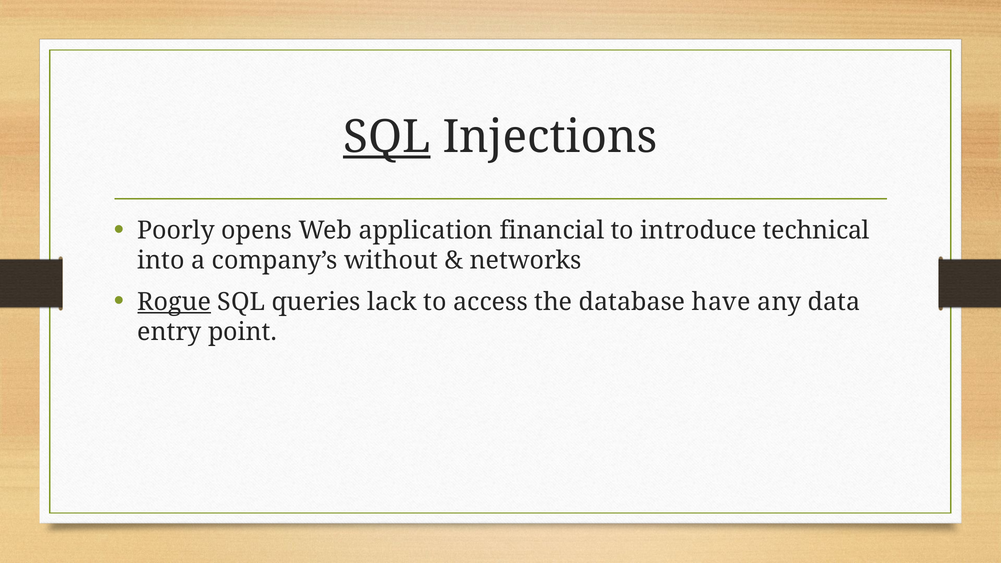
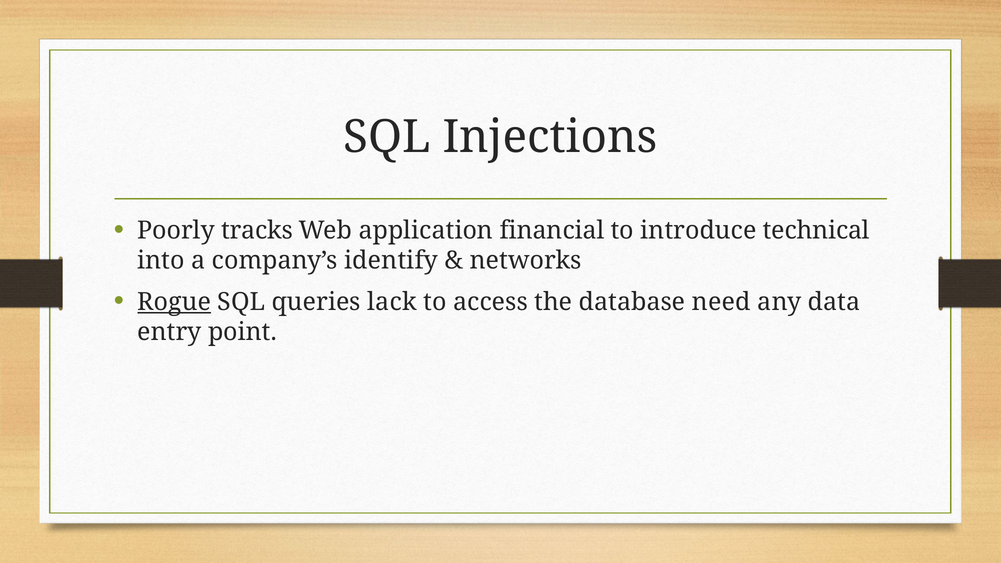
SQL underline: present -> none (387, 137)
opens: opens -> tracks (257, 230)
without: without -> identify (391, 260)
have: have -> need (721, 302)
